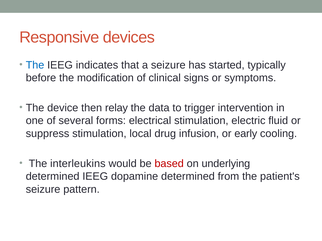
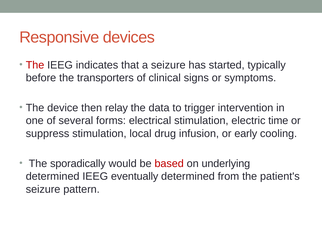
The colour: blue -> red (35, 65)
modification: modification -> transporters (105, 78)
fluid: fluid -> time (278, 121)
interleukins: interleukins -> sporadically (78, 164)
dopamine: dopamine -> eventually (135, 177)
